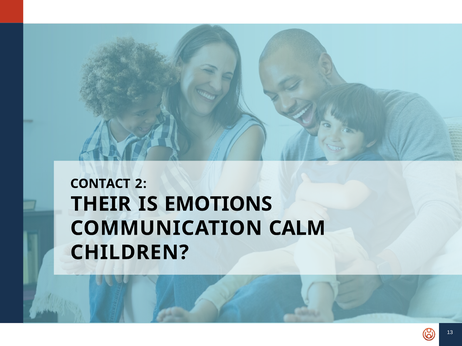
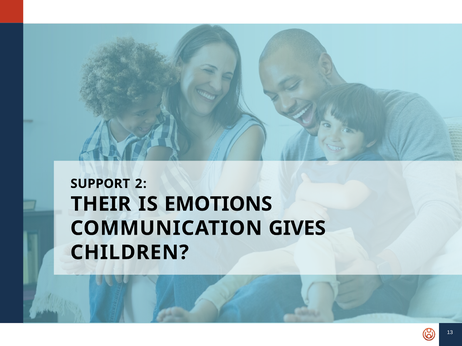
CONTACT: CONTACT -> SUPPORT (100, 184)
CALM: CALM -> GIVES (297, 229)
